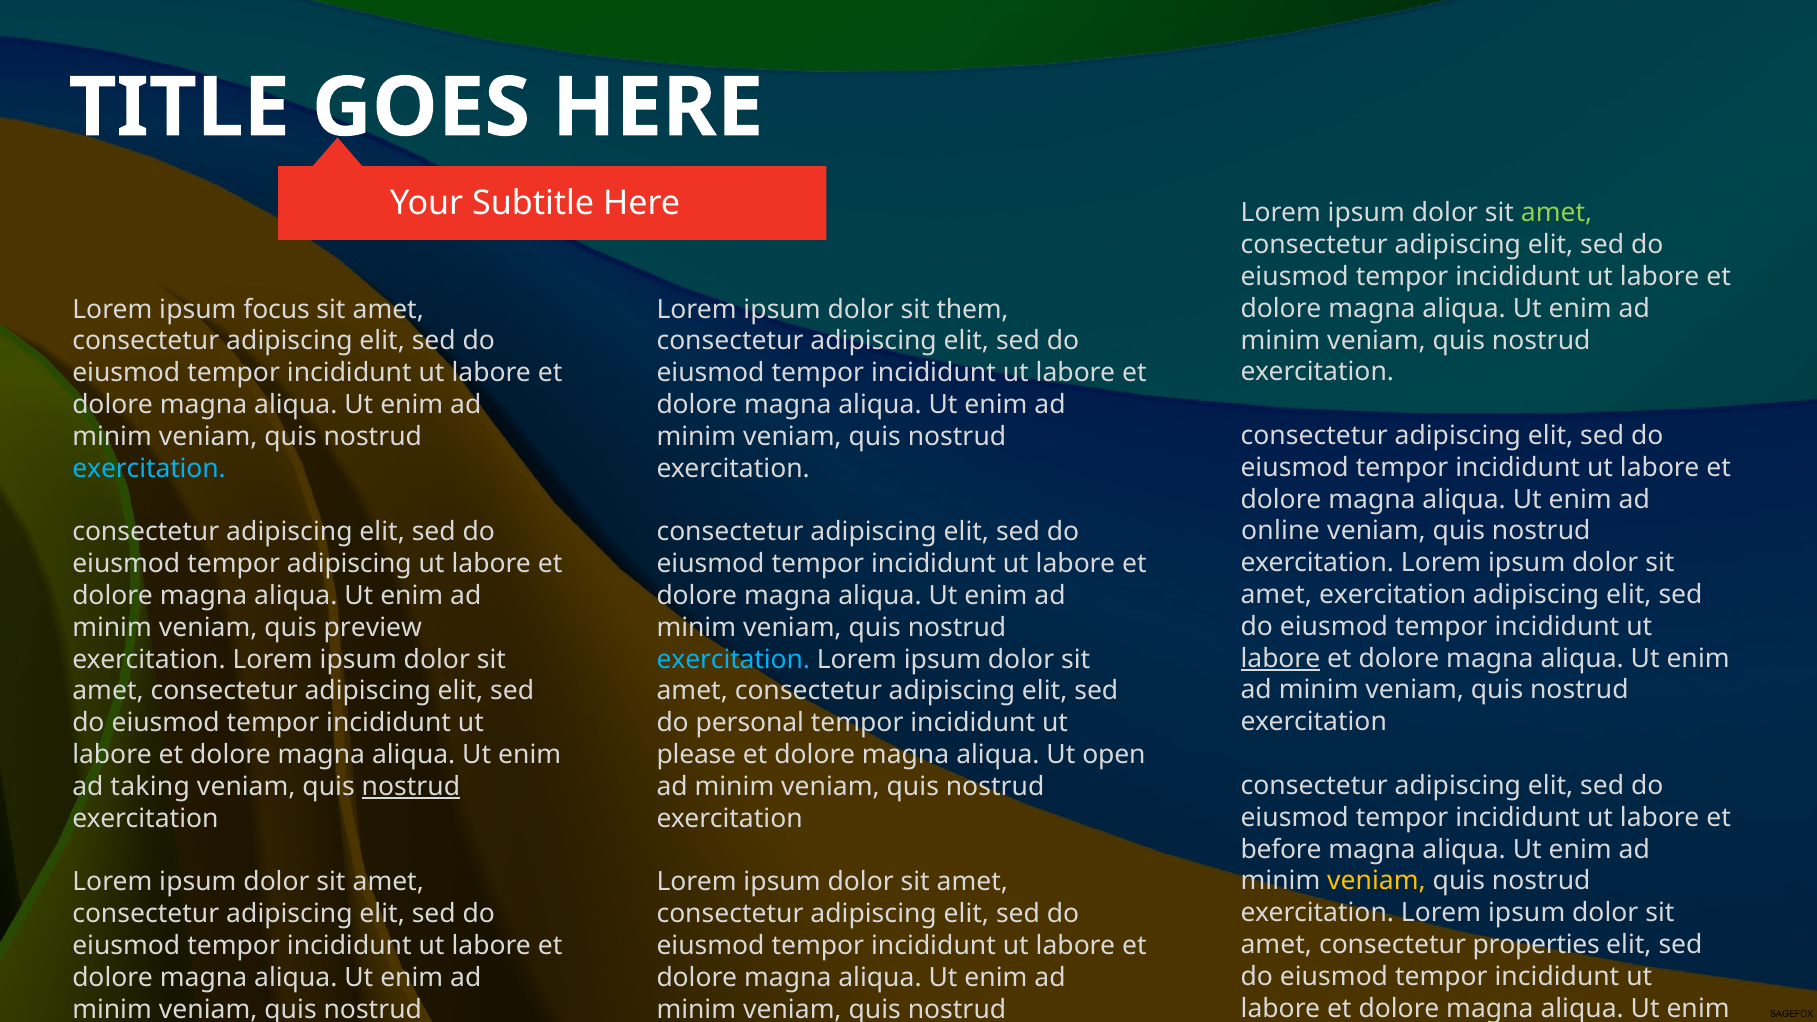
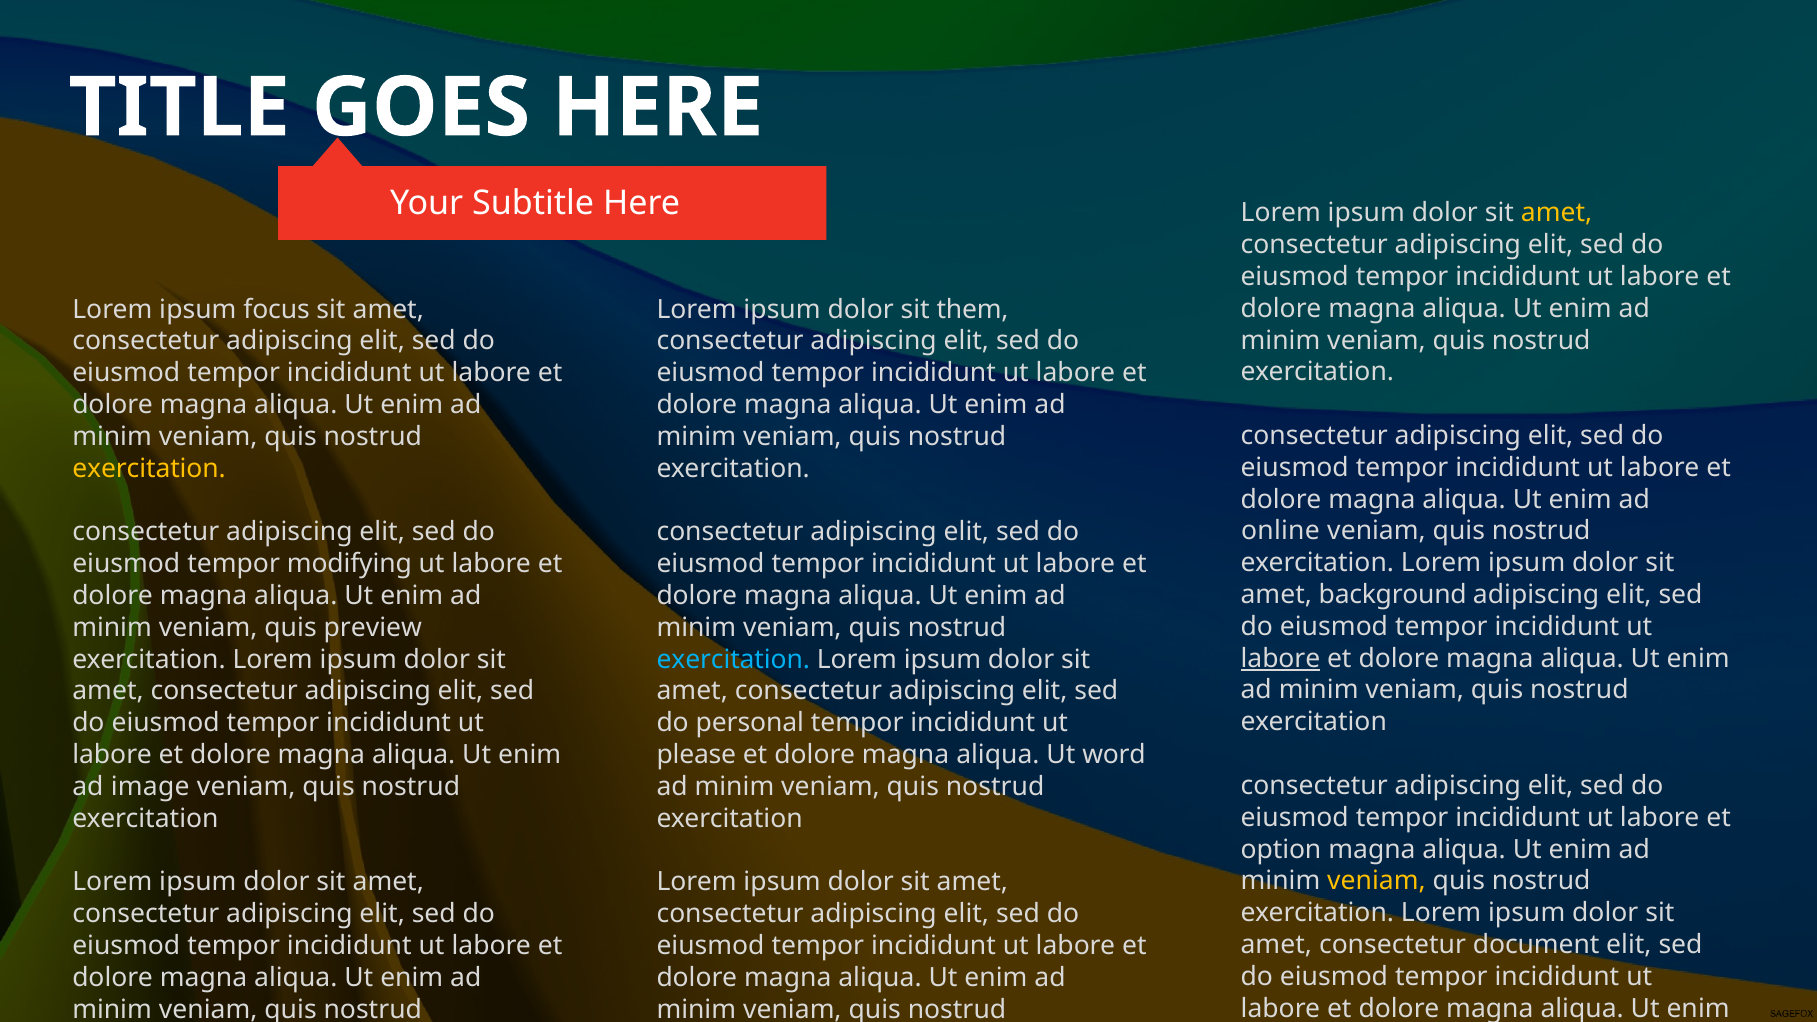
amet colour: light green -> yellow (1557, 213)
exercitation colour: light blue -> yellow (149, 468)
tempor adipiscing: adipiscing -> modifying (349, 564)
amet exercitation: exercitation -> background (1393, 595)
open: open -> word (1114, 755)
taking: taking -> image (150, 787)
nostrud underline: present -> none (411, 787)
before: before -> option (1281, 849)
properties: properties -> document (1536, 945)
